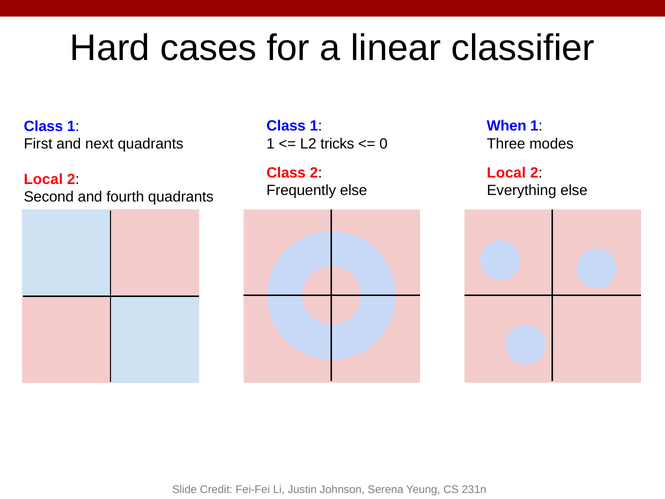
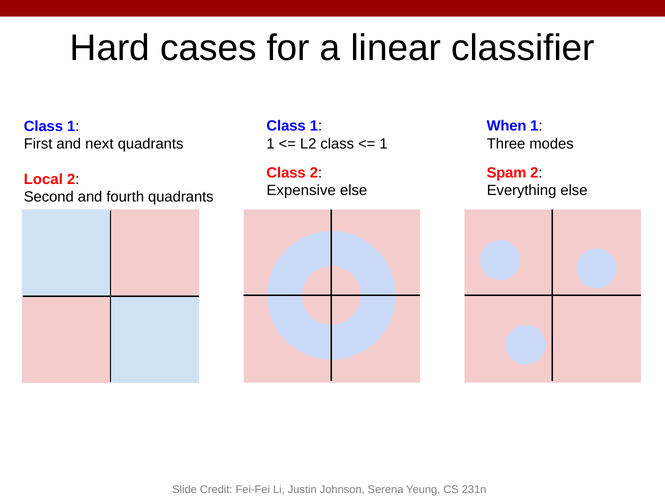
L2 tricks: tricks -> class (337, 144)
0: 0 -> 1 (383, 144)
Local: Local -> Spam (507, 173)
Frequently: Frequently -> Expensive (301, 190)
